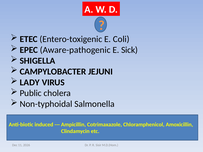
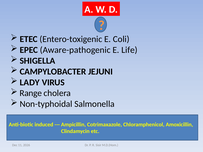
Sick: Sick -> Life (129, 50)
Public: Public -> Range (31, 93)
